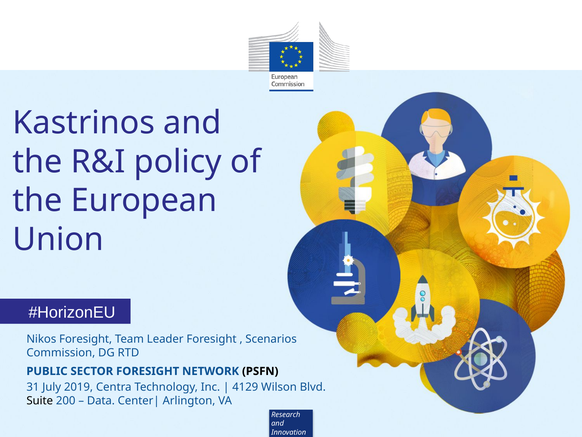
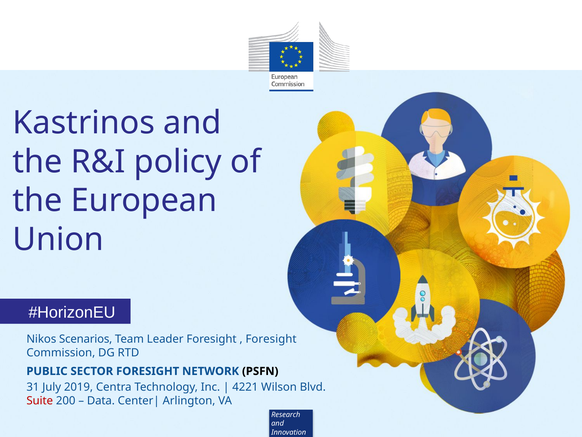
Nikos Foresight: Foresight -> Scenarios (86, 339)
Scenarios: Scenarios -> Foresight (271, 339)
4129: 4129 -> 4221 (245, 387)
Suite colour: black -> red (40, 400)
